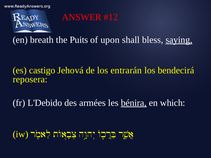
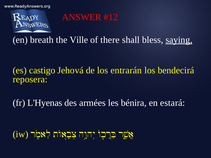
Puits: Puits -> Ville (79, 40)
upon: upon -> there (110, 40)
L'Debido: L'Debido -> L'Hyenas (45, 103)
bénira underline: present -> none (134, 103)
which: which -> estará (173, 103)
